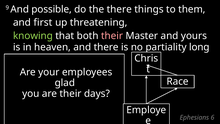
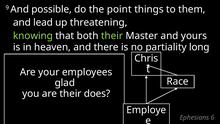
the there: there -> point (119, 9)
first: first -> lead (43, 22)
their colour: pink -> light green (112, 36)
days: days -> does (97, 93)
